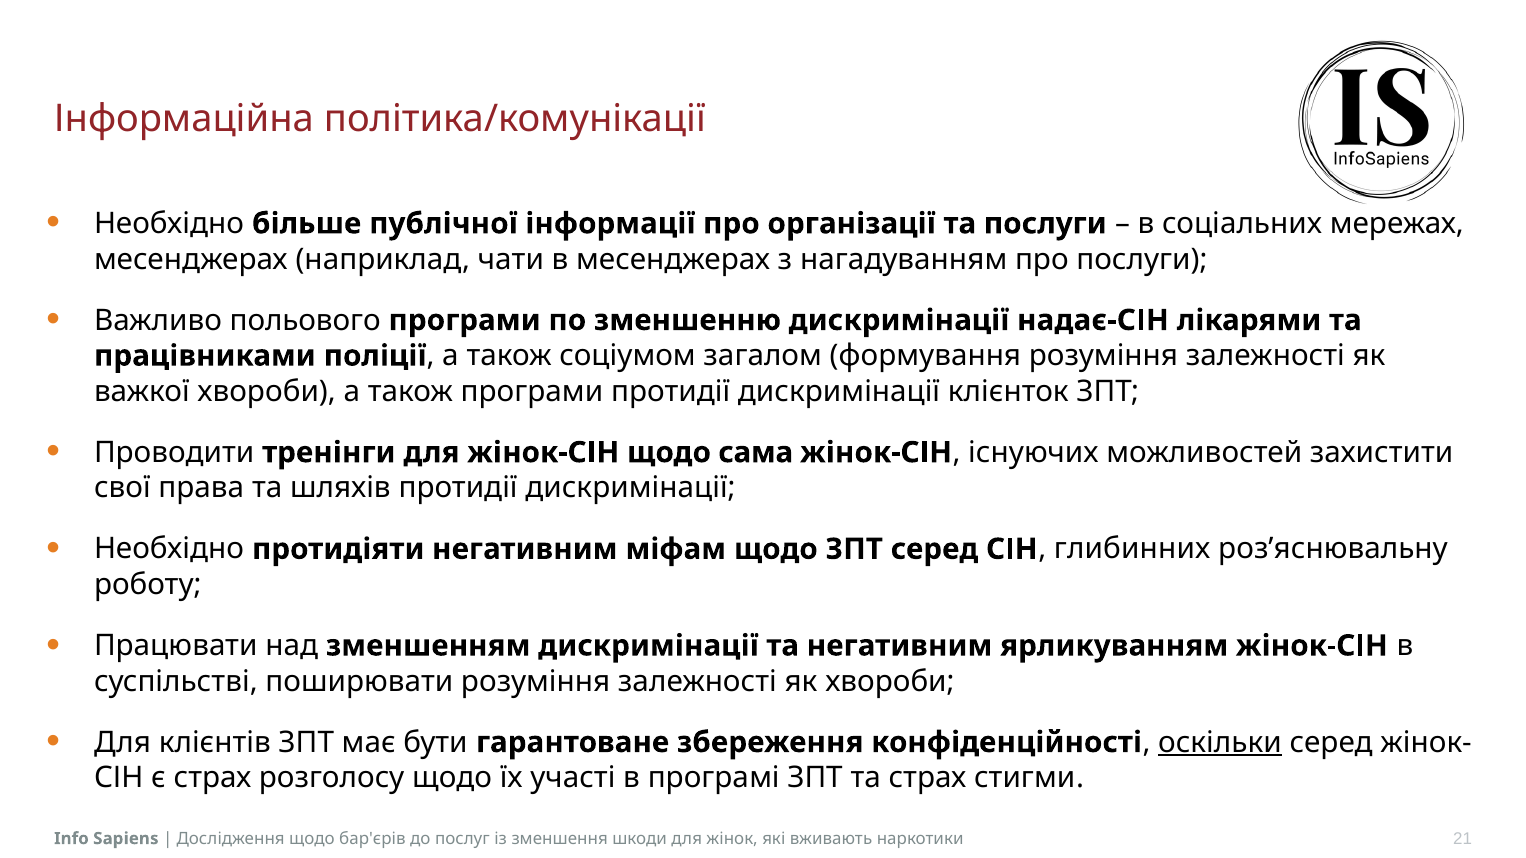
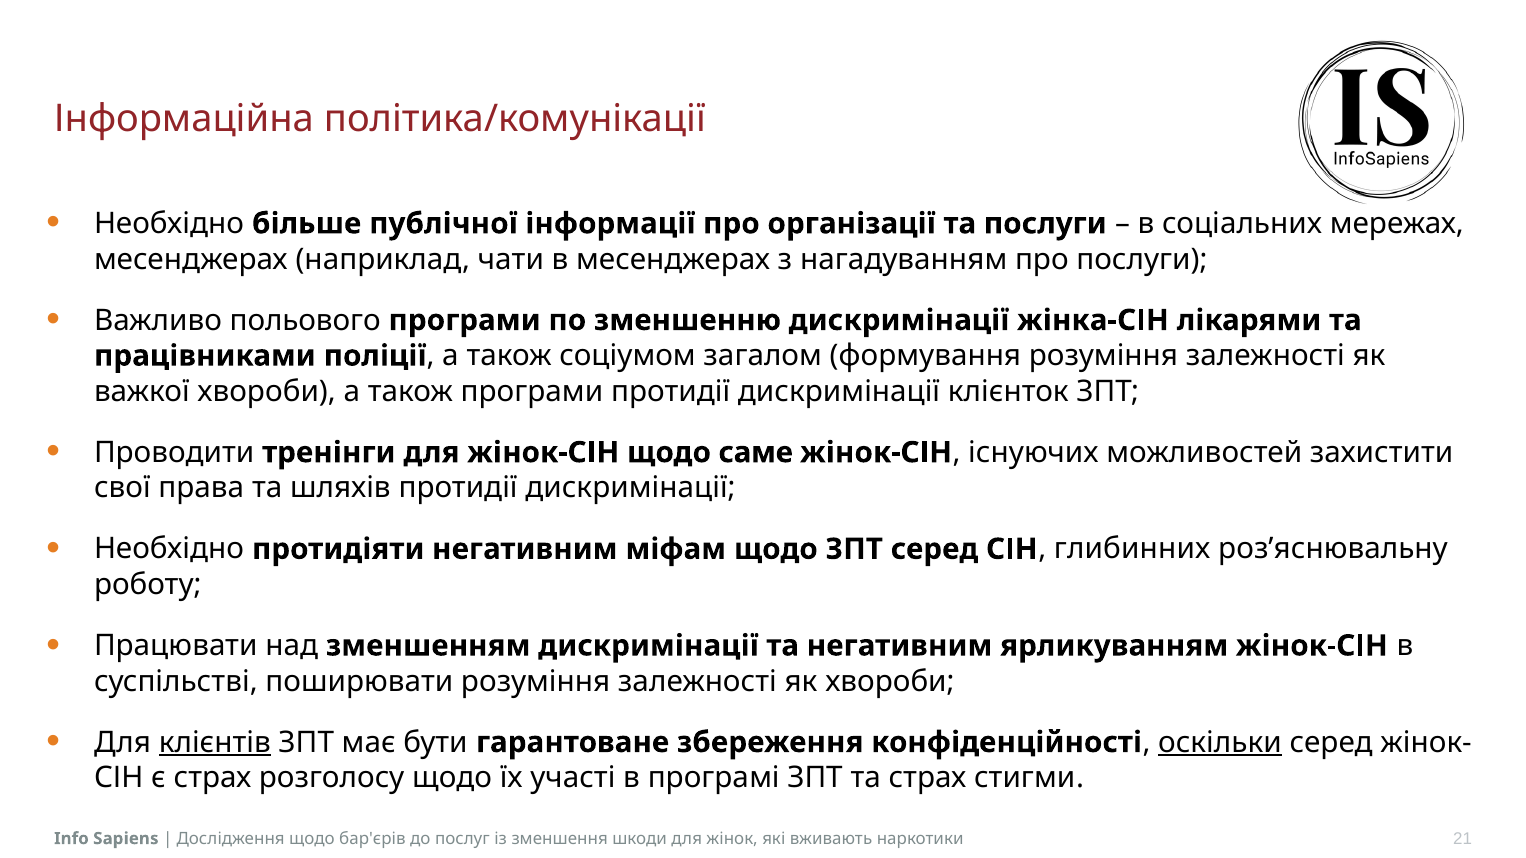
надає-СІН: надає-СІН -> жінка-СІН (1093, 320)
сама: сама -> саме (756, 453)
клієнтів underline: none -> present (215, 743)
